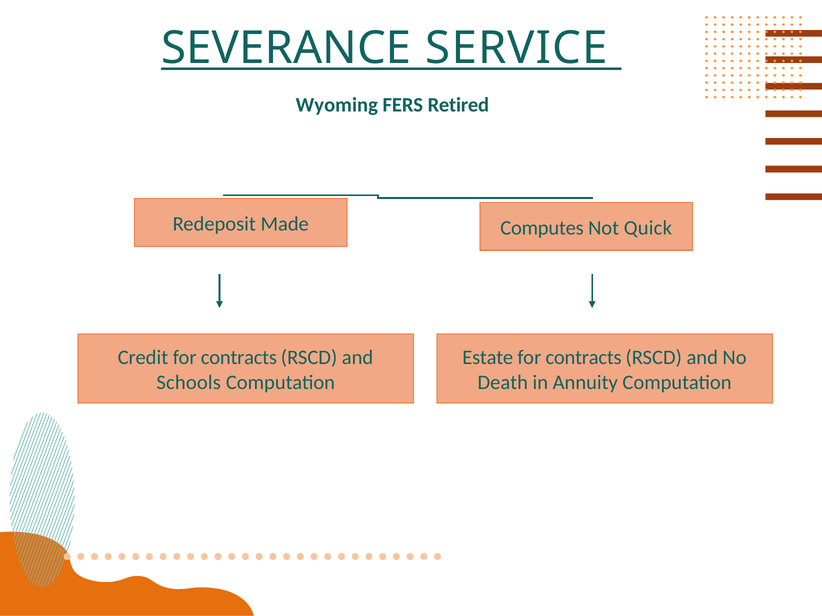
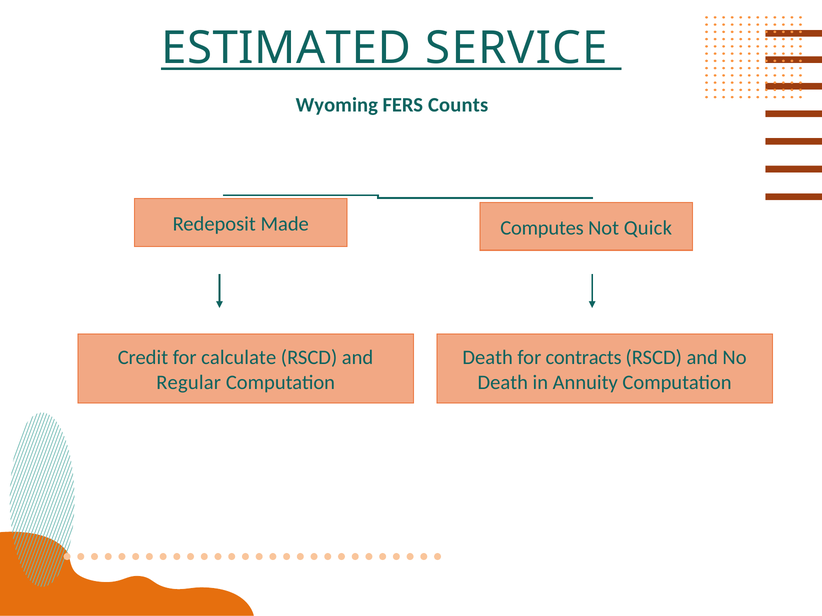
SEVERANCE: SEVERANCE -> ESTIMATED (286, 48)
Retired: Retired -> Counts (458, 105)
Credit for contracts: contracts -> calculate (239, 358)
Estate: Estate -> Death (488, 358)
Schools: Schools -> Regular (189, 383)
